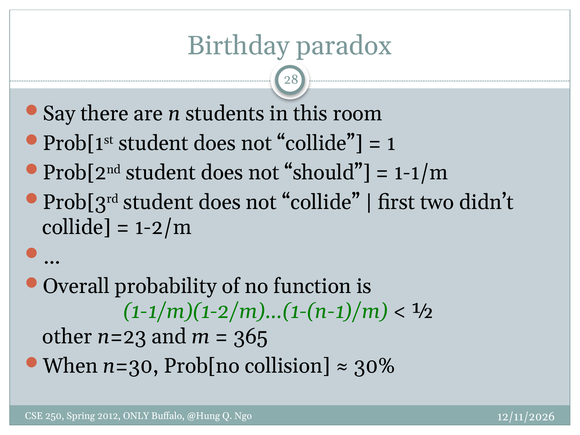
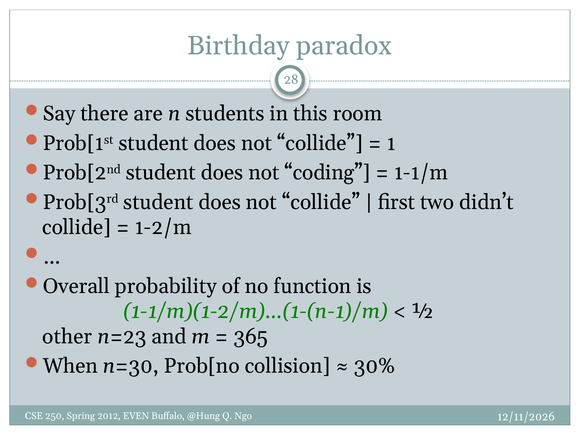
should: should -> coding (327, 173)
ONLY: ONLY -> EVEN (136, 416)
